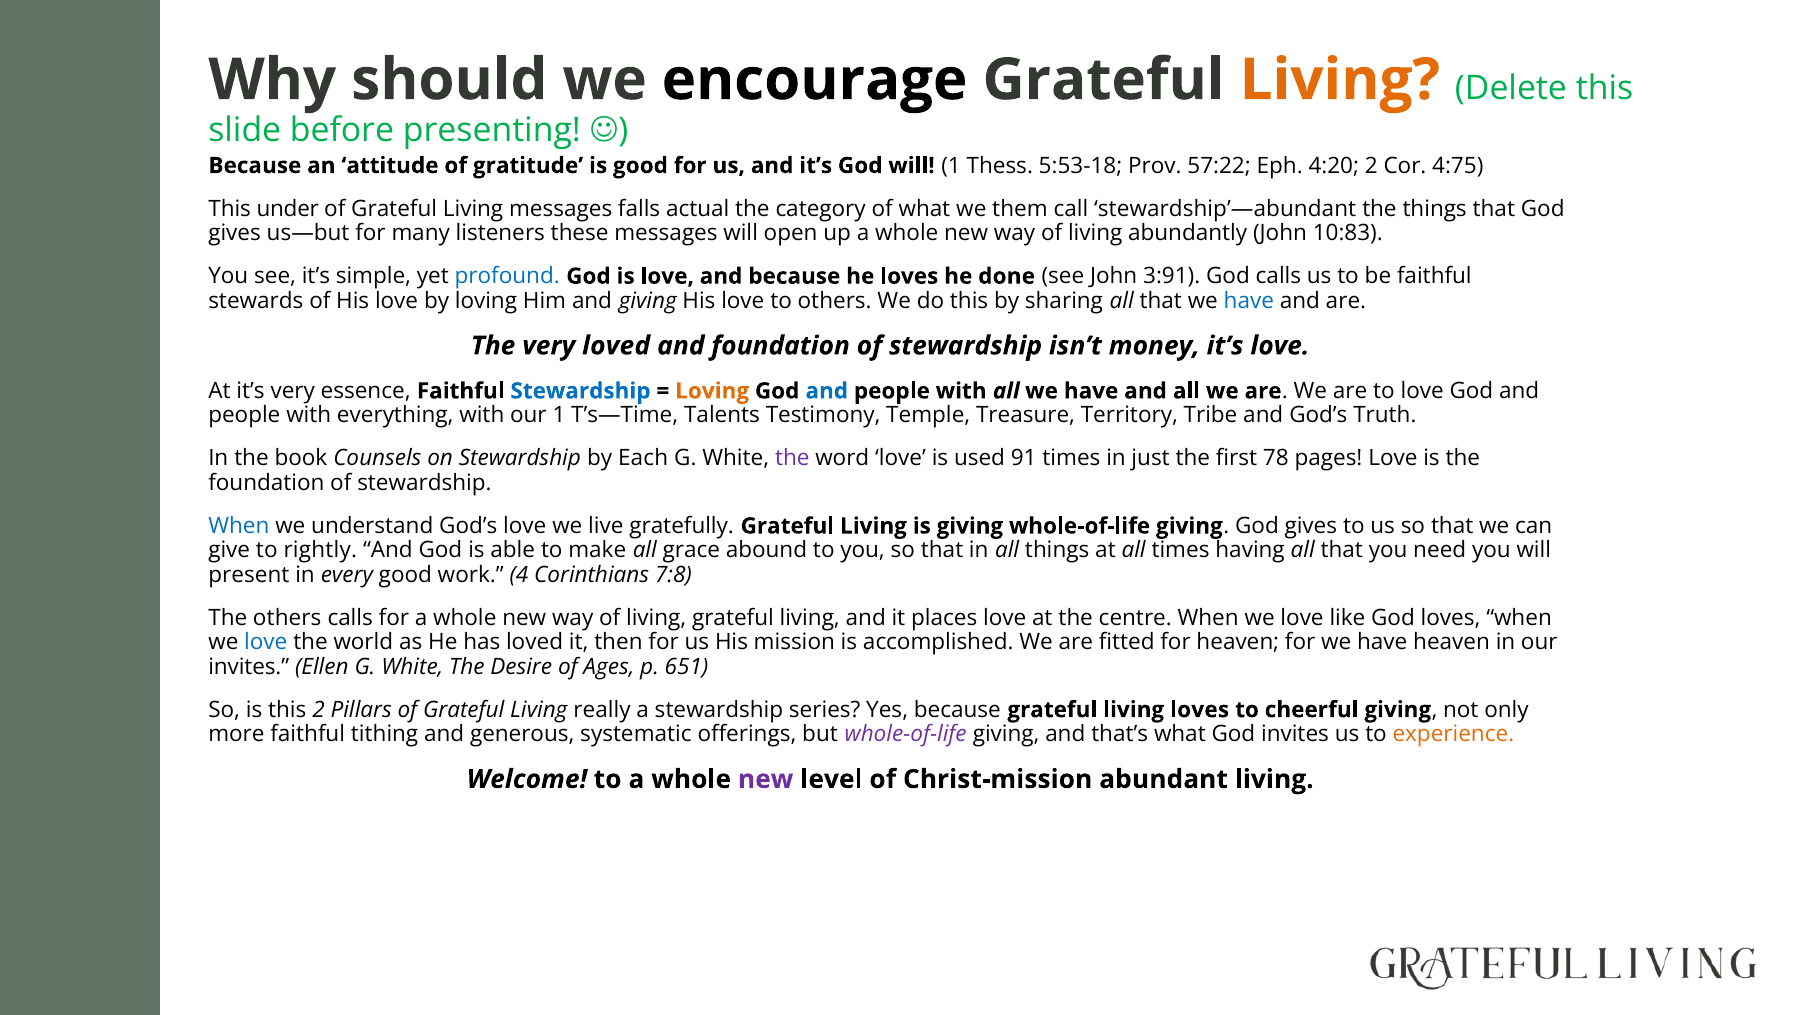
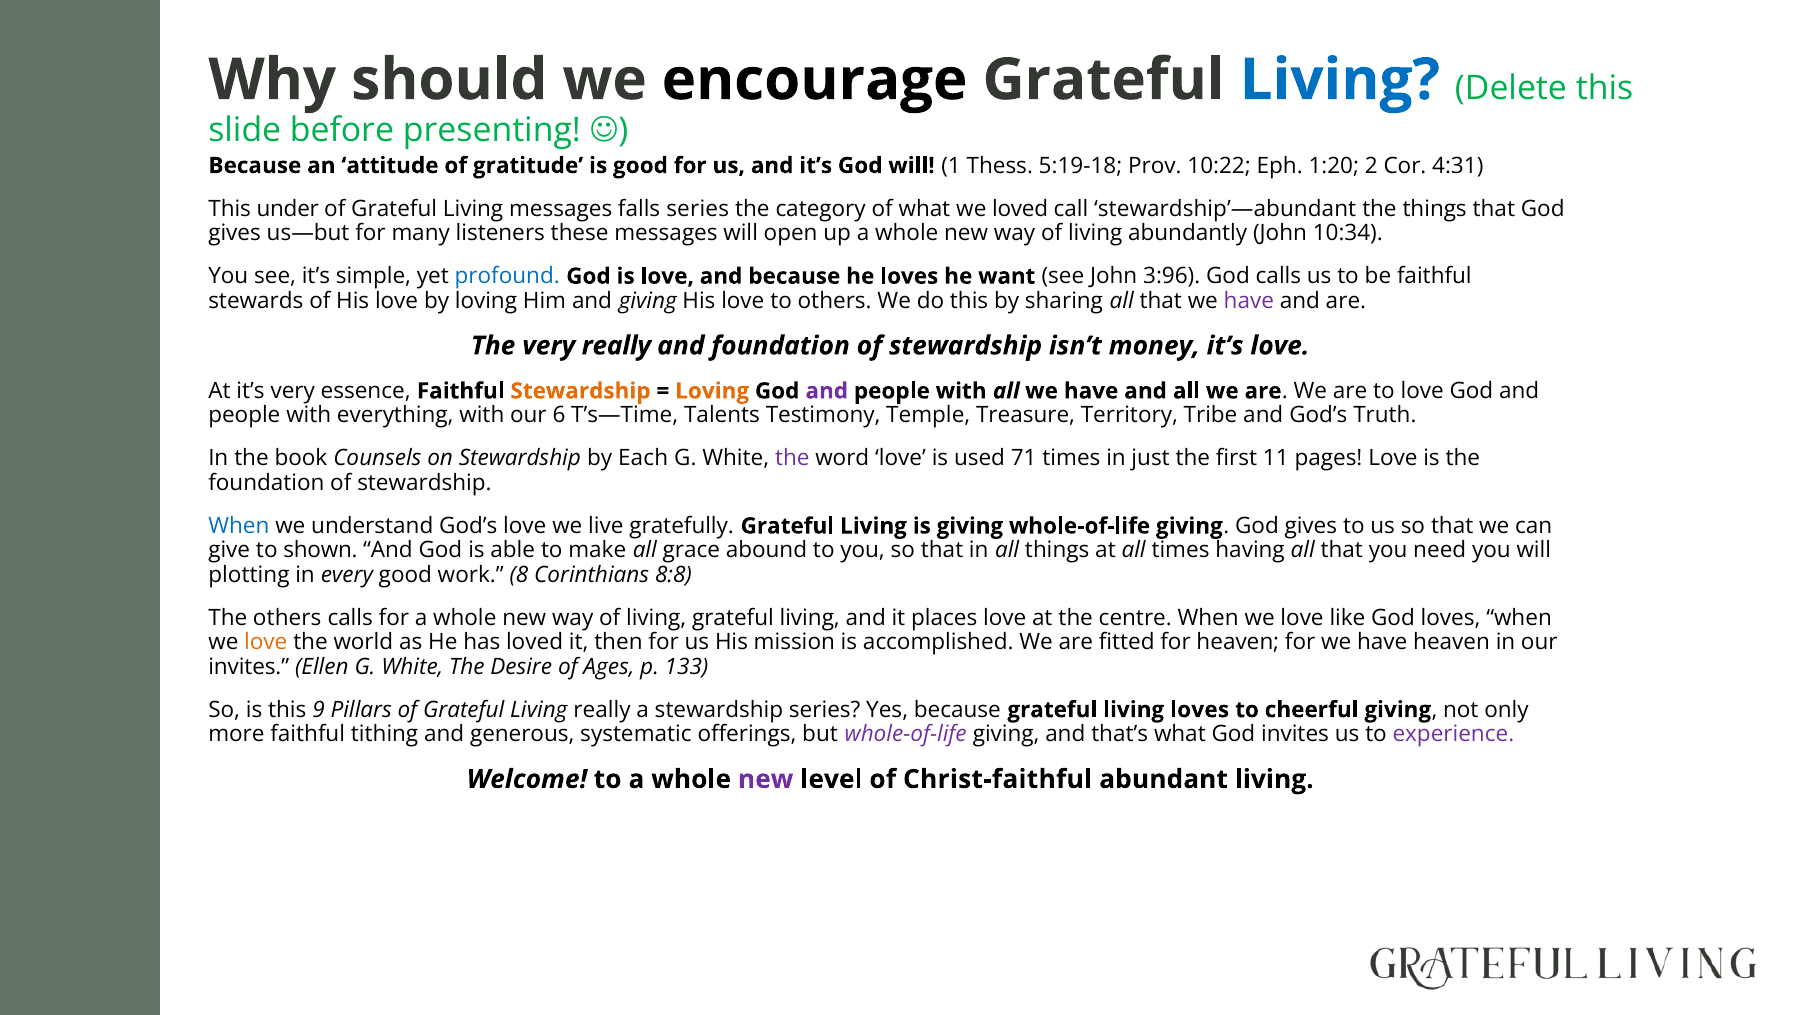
Living colour: orange -> blue (1340, 80)
5:53-18: 5:53-18 -> 5:19-18 (1081, 166)
57:22: 57:22 -> 10:22 (1219, 166)
4:20: 4:20 -> 1:20 (1334, 166)
4:75: 4:75 -> 4:31 (1458, 166)
falls actual: actual -> series (698, 209)
we them: them -> loved (1020, 209)
10:83: 10:83 -> 10:34 (1348, 233)
done: done -> want (1007, 276)
3:91: 3:91 -> 3:96 (1172, 276)
have colour: blue -> purple (1249, 301)
very loved: loved -> really (616, 346)
Stewardship colour: blue -> orange (580, 391)
and colour: blue -> purple (827, 391)
our 1: 1 -> 6 (559, 416)
91: 91 -> 71 (1024, 459)
78: 78 -> 11 (1276, 459)
rightly: rightly -> shown (320, 551)
present: present -> plotting (249, 575)
4: 4 -> 8 (519, 575)
7:8: 7:8 -> 8:8 (673, 575)
love colour: blue -> orange (266, 642)
651: 651 -> 133 (687, 667)
this 2: 2 -> 9 (319, 710)
experience colour: orange -> purple (1453, 734)
Christ-mission: Christ-mission -> Christ-faithful (998, 780)
